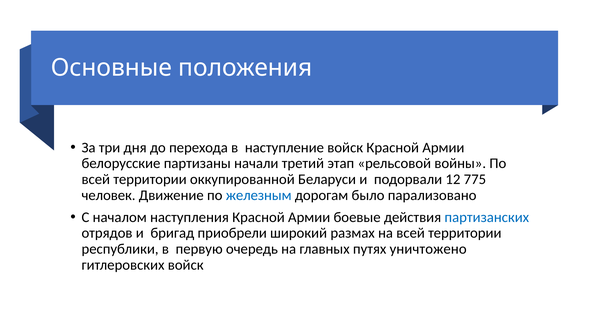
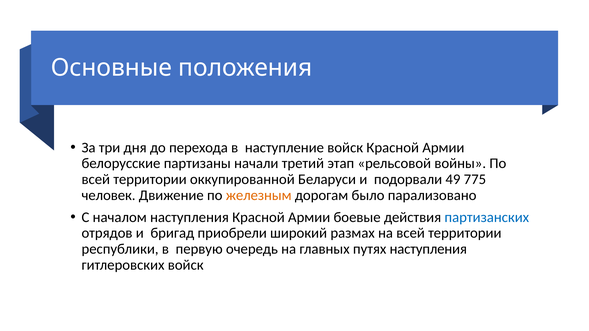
12: 12 -> 49 (453, 179)
железным colour: blue -> orange (259, 195)
путях уничтожено: уничтожено -> наступления (428, 249)
